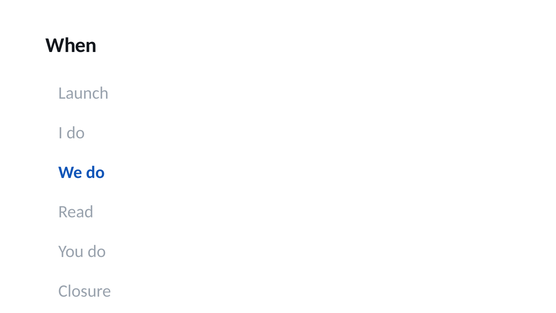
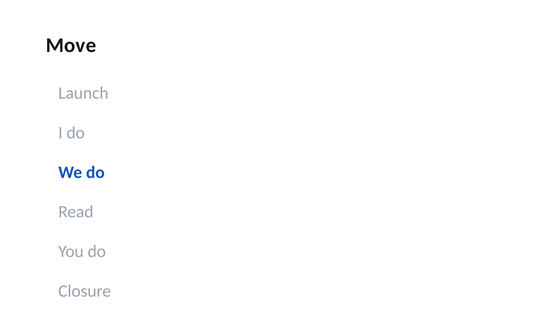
When: When -> Move (71, 45)
